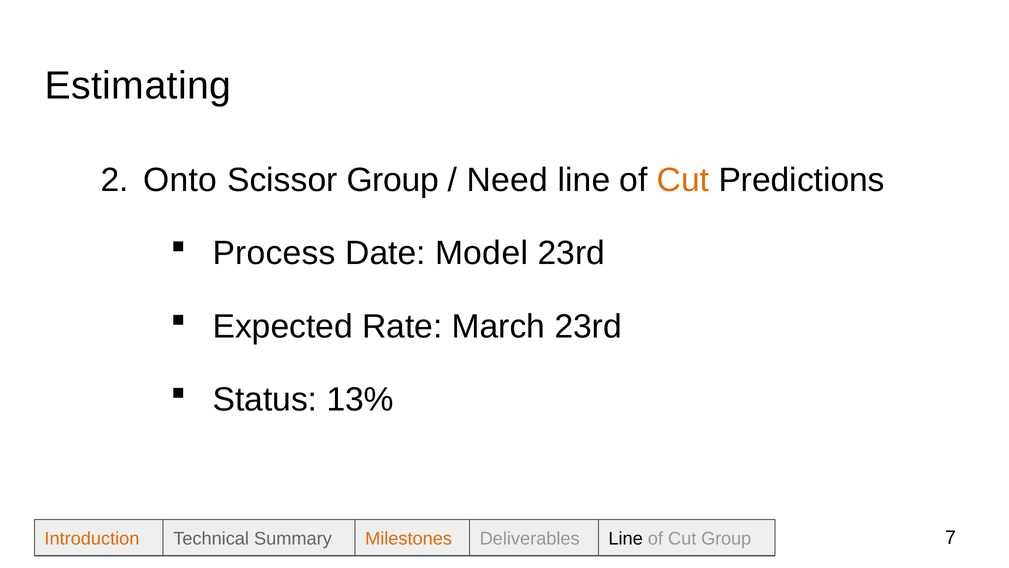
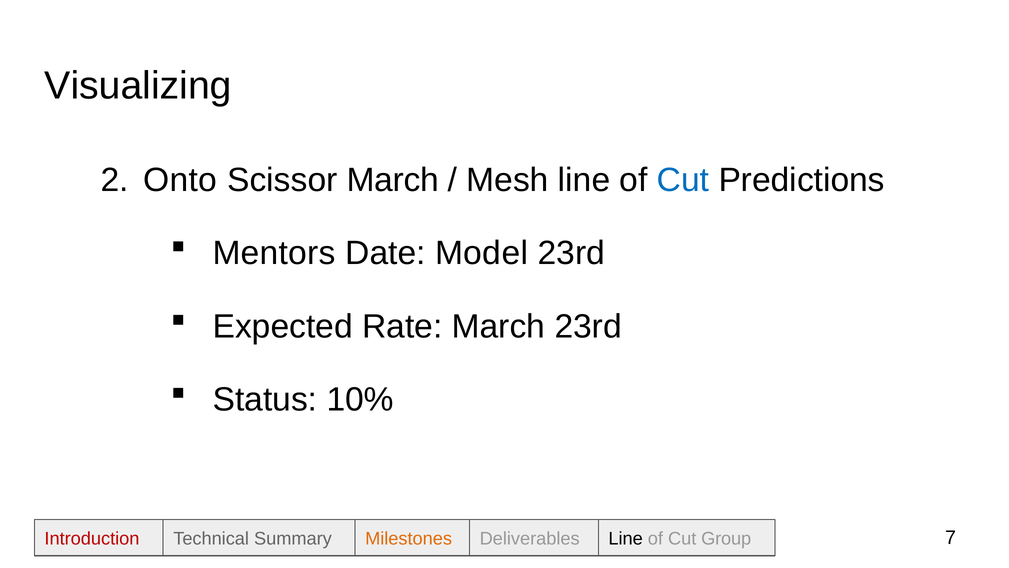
Estimating: Estimating -> Visualizing (138, 85)
Scissor Group: Group -> March (393, 180)
Need: Need -> Mesh (507, 180)
Cut colour: orange -> blue (683, 180)
Process: Process -> Mentors (274, 253)
13%: 13% -> 10% (360, 399)
Introduction colour: orange -> red (92, 538)
